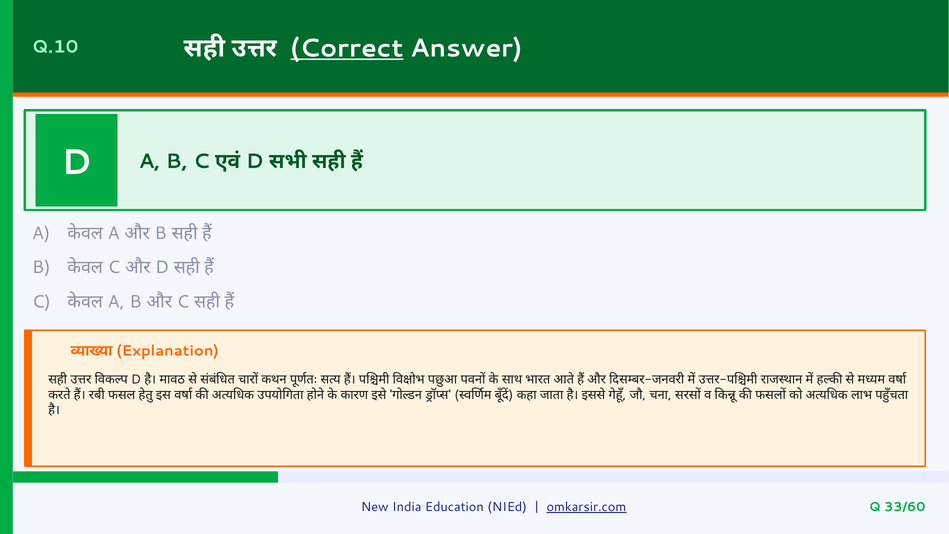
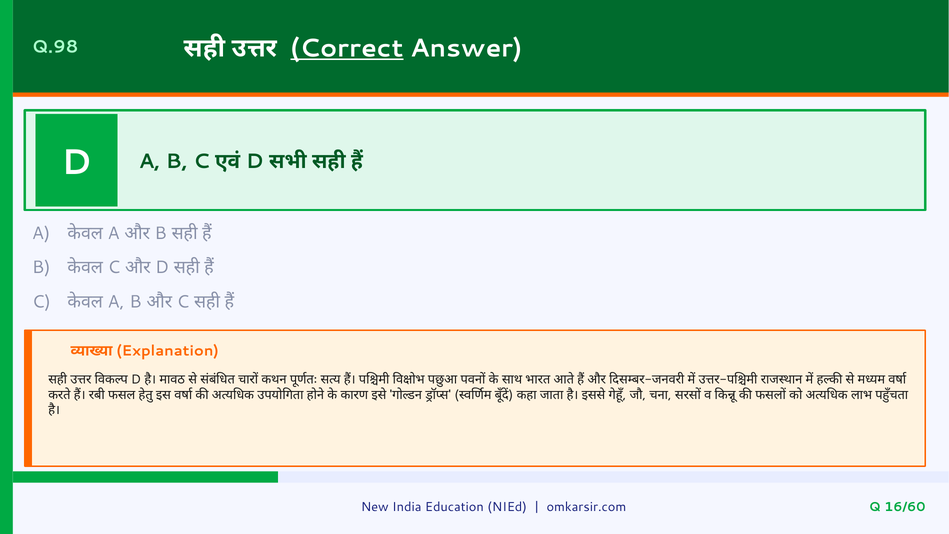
Q.10: Q.10 -> Q.98 (55, 47)
omkarsir.com underline: present -> none (586, 507)
33/60: 33/60 -> 16/60 (905, 507)
